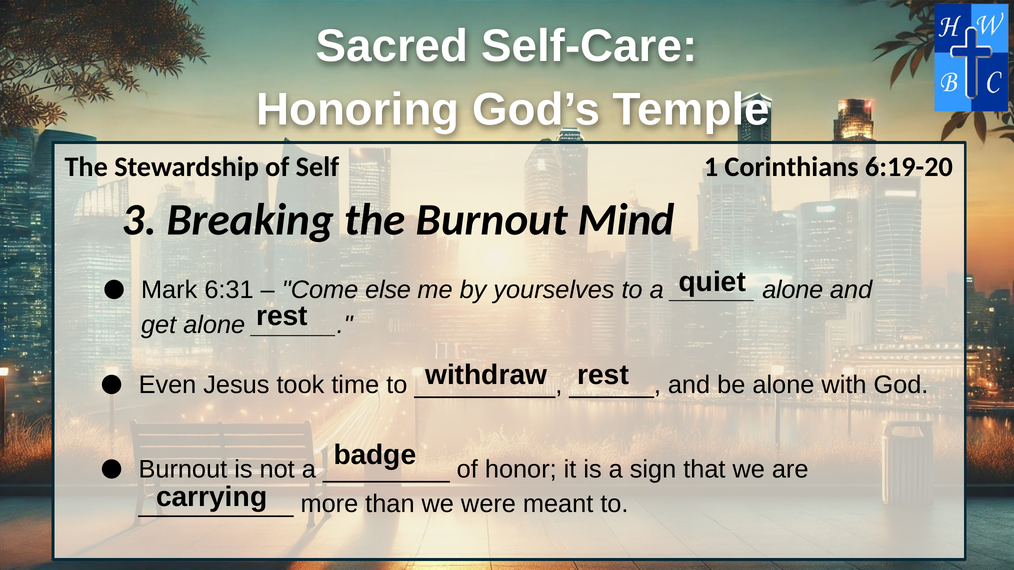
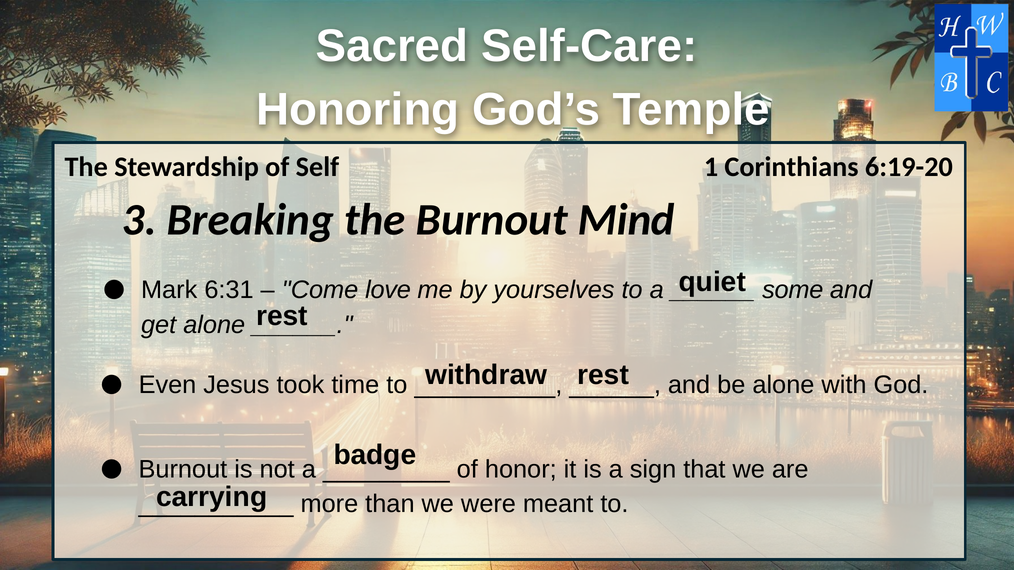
else: else -> love (388, 290)
alone: alone -> some (793, 290)
